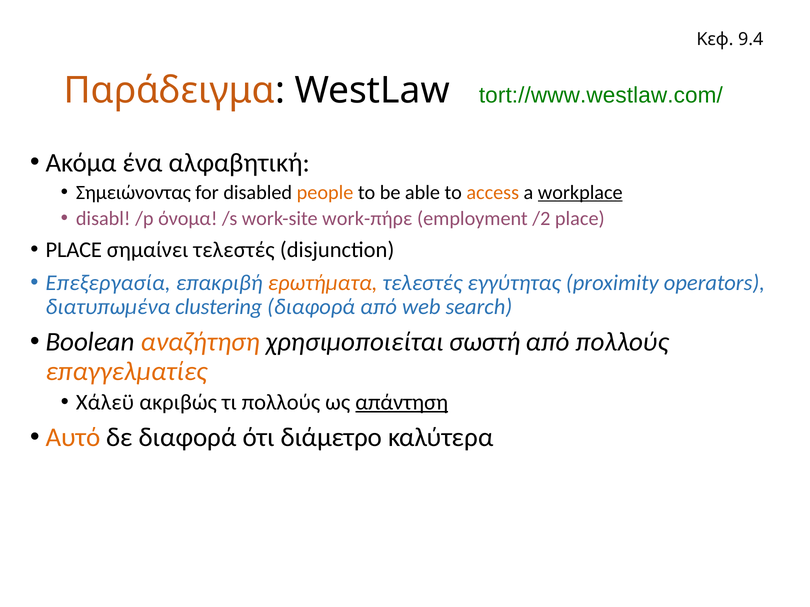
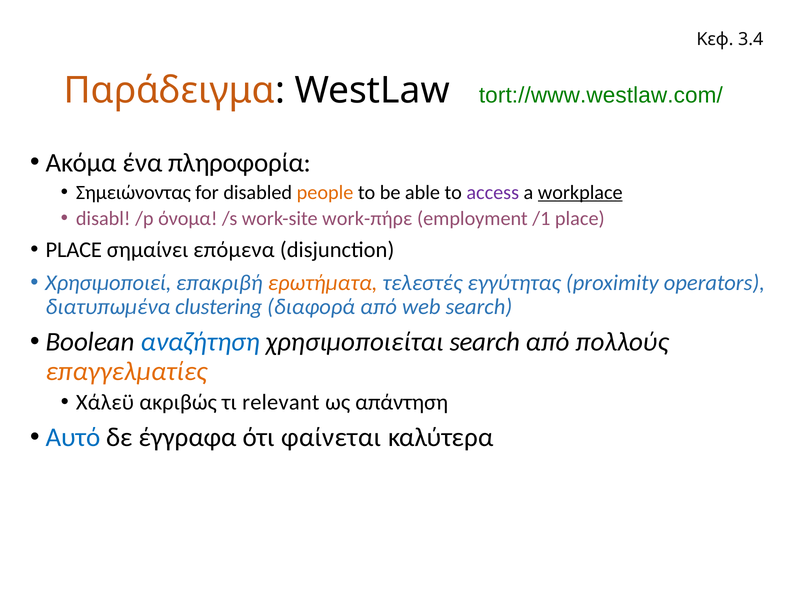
9.4: 9.4 -> 3.4 (751, 39)
αλφαβητική: αλφαβητική -> πληροφορία (240, 163)
access colour: orange -> purple (493, 193)
/2: /2 -> /1 (541, 219)
σημαίνει τελεστές: τελεστές -> επόμενα (234, 250)
Επεξεργασία: Επεξεργασία -> Χρησιμοποιεί (108, 283)
αναζήτηση colour: orange -> blue (200, 342)
χρησιμοποιείται σωστή: σωστή -> search (485, 342)
τι πολλούς: πολλούς -> relevant (281, 402)
απάντηση underline: present -> none (402, 402)
Αυτό colour: orange -> blue (73, 438)
δε διαφορά: διαφορά -> έγγραφα (188, 438)
διάμετρο: διάμετρο -> φαίνεται (331, 438)
